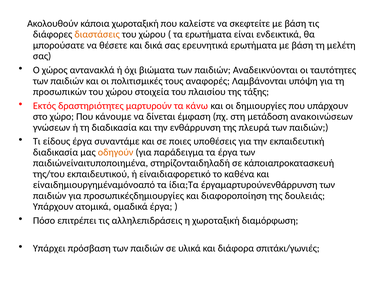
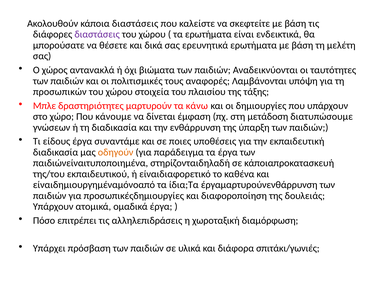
κάποια χωροταξική: χωροταξική -> διαστάσεις (135, 24)
διαστάσεις colour: orange -> purple (97, 34)
Εκτός: Εκτός -> Μπλε (45, 106)
ανακοινώσεων: ανακοινώσεων -> διατυπώσουμε (322, 116)
πλευρά: πλευρά -> ύπαρξη (254, 127)
